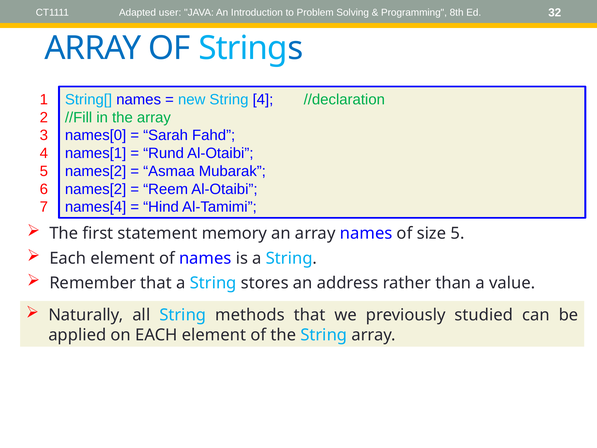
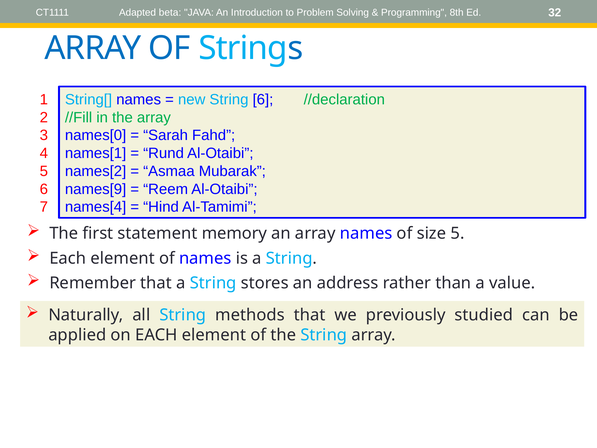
user: user -> beta (170, 13)
String 4: 4 -> 6 (263, 99)
names[2: names[2 -> names[9 (96, 189)
